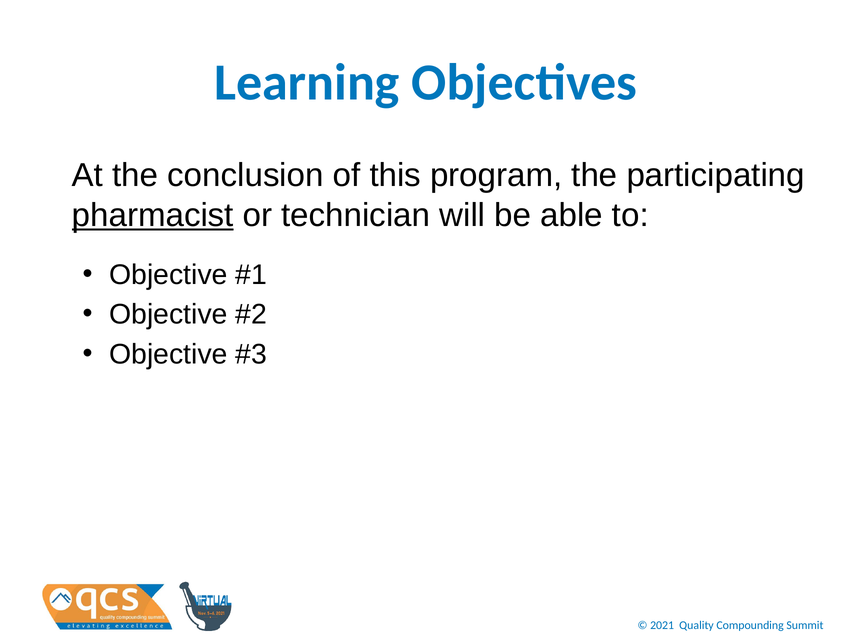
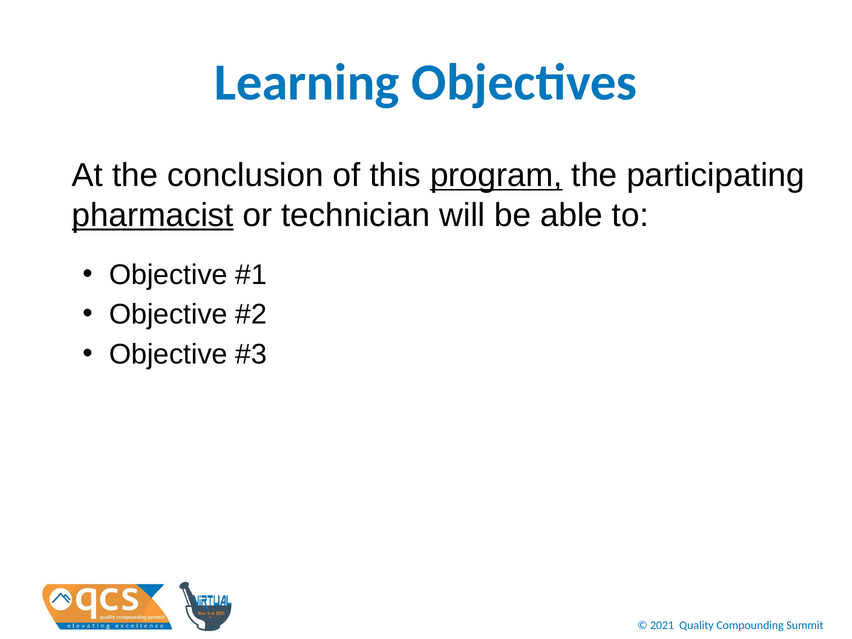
program underline: none -> present (496, 175)
